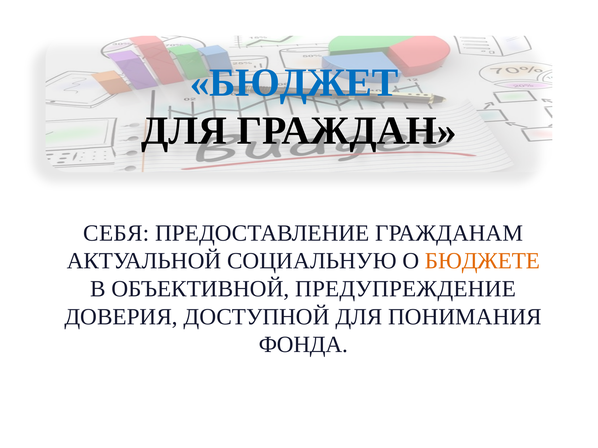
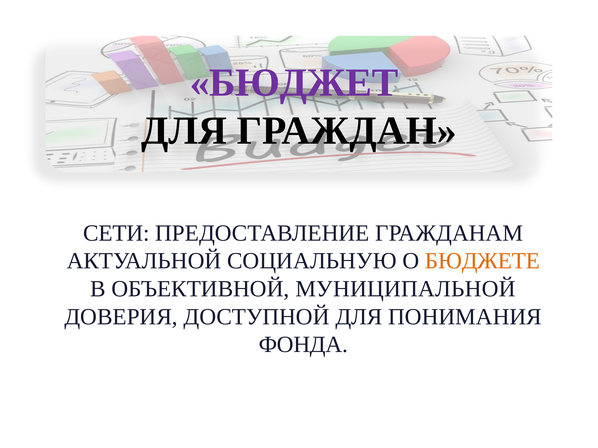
БЮДЖЕТ colour: blue -> purple (294, 83)
СЕБЯ: СЕБЯ -> СЕТИ (116, 233)
ПРЕДУПРЕЖДЕНИЕ: ПРЕДУПРЕЖДЕНИЕ -> МУНИЦИПАЛЬНОЙ (406, 289)
